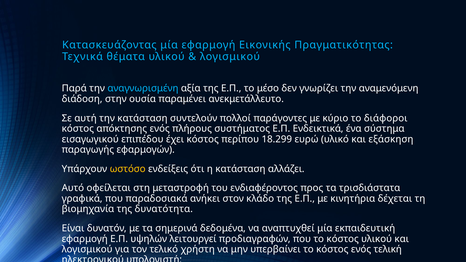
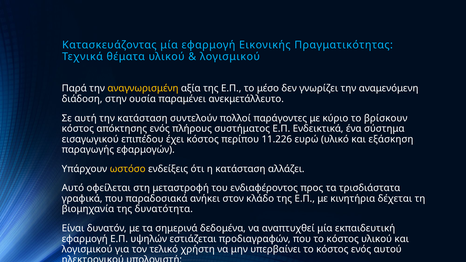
αναγνωρισμένη colour: light blue -> yellow (143, 88)
διάφοροι: διάφοροι -> βρίσκουν (386, 118)
18.299: 18.299 -> 11.226 (277, 139)
λειτουργεί: λειτουργεί -> εστιάζεται (193, 239)
τελική: τελική -> αυτού (388, 249)
